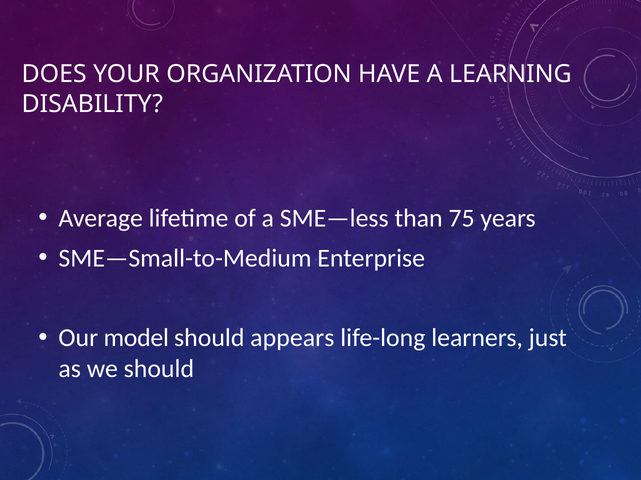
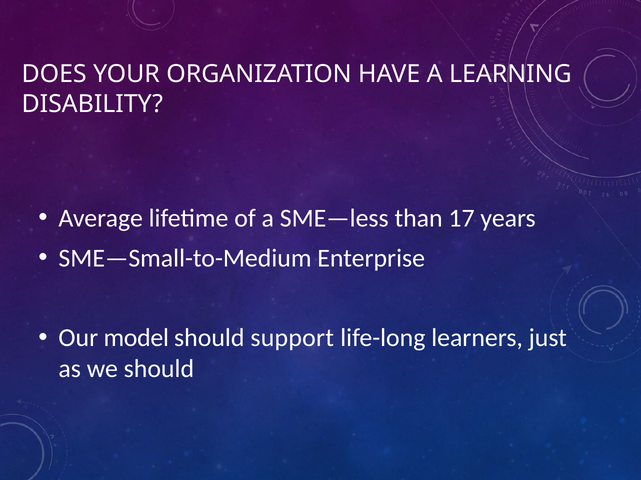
75: 75 -> 17 (462, 219)
appears: appears -> support (292, 338)
